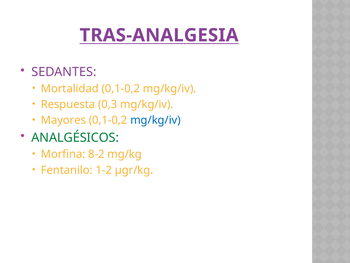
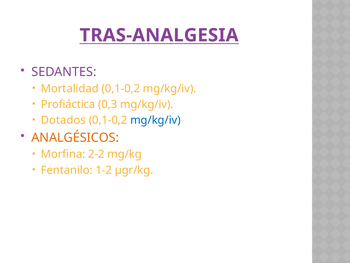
Respuesta: Respuesta -> Profiáctica (68, 104)
Mayores: Mayores -> Dotados (63, 120)
ANALGÉSICOS colour: green -> orange (75, 137)
8-2: 8-2 -> 2-2 (96, 154)
